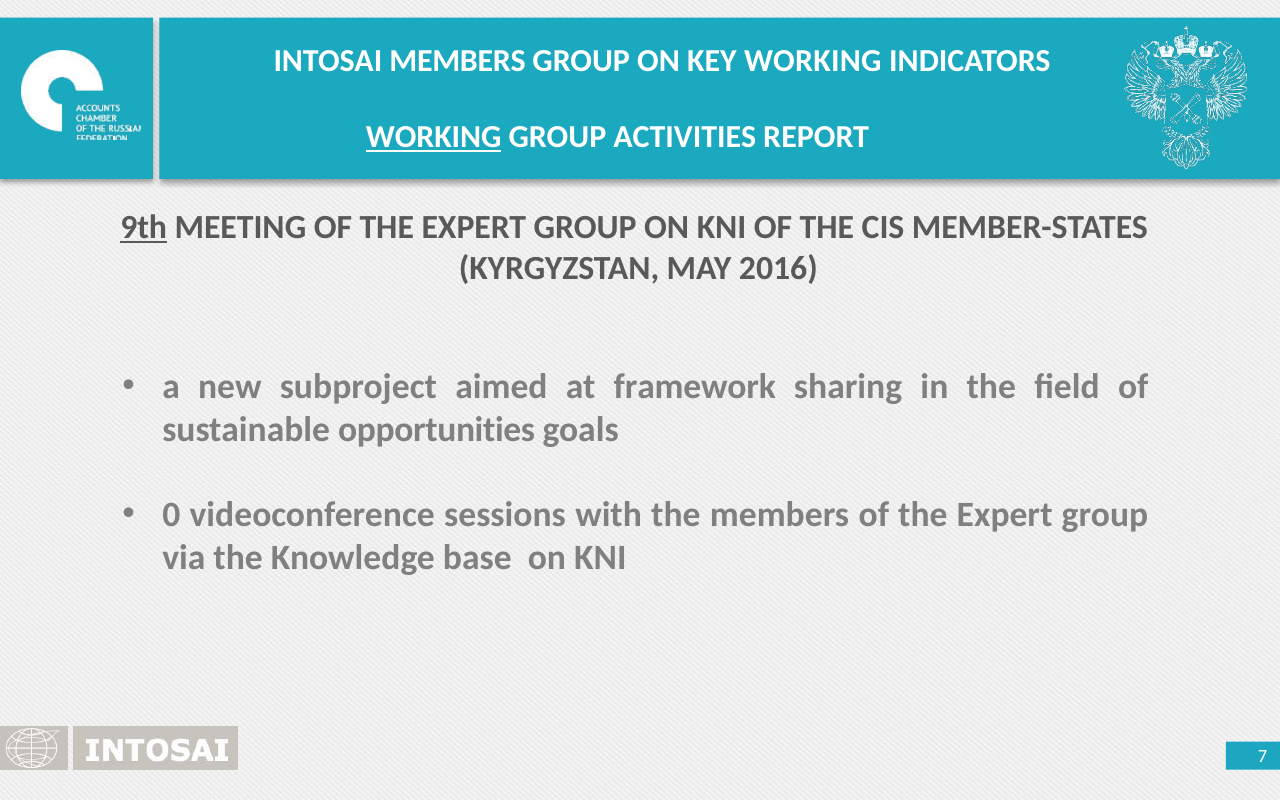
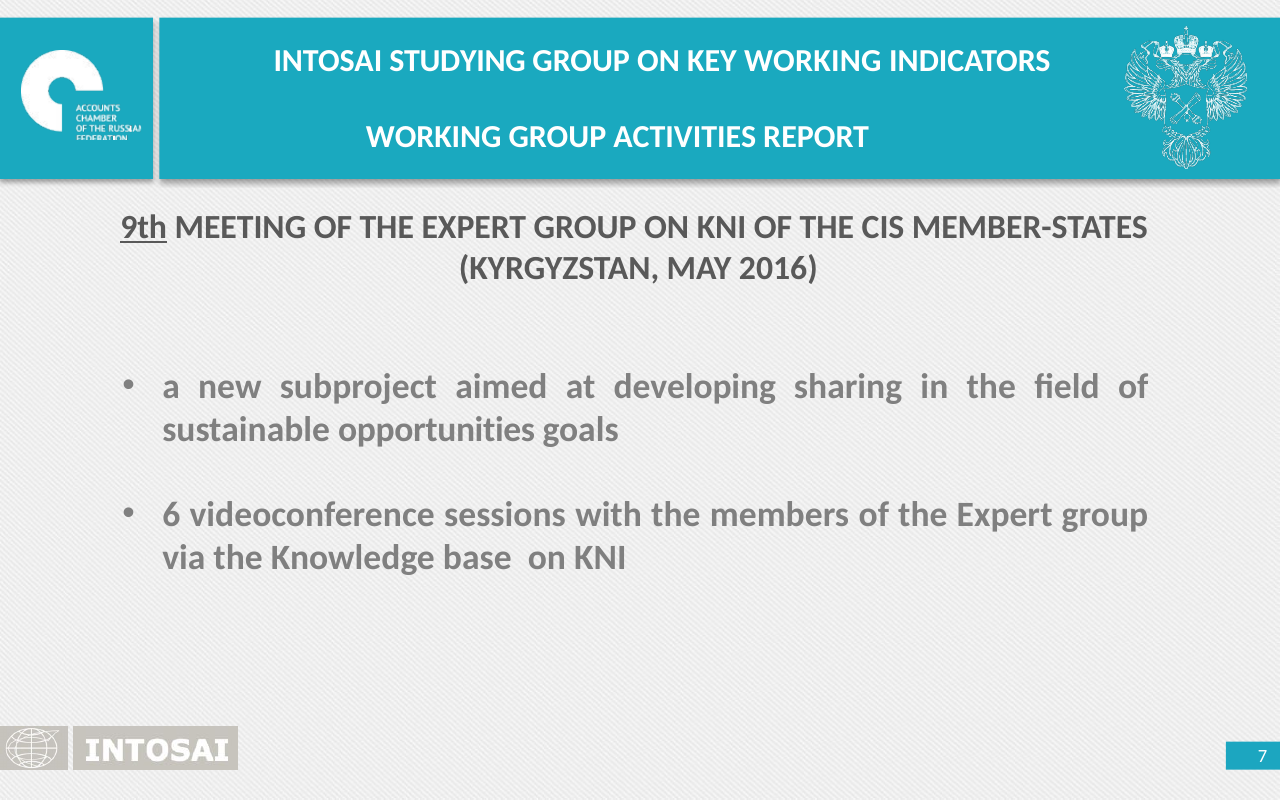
INTOSAI MEMBERS: MEMBERS -> STUDYING (458, 61)
WORKING underline: present -> none (434, 137)
framework: framework -> developing (695, 387)
0: 0 -> 6 (171, 515)
